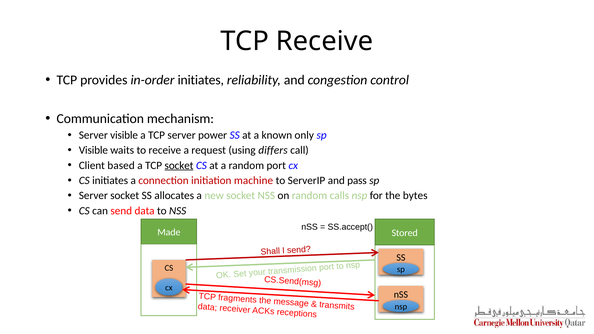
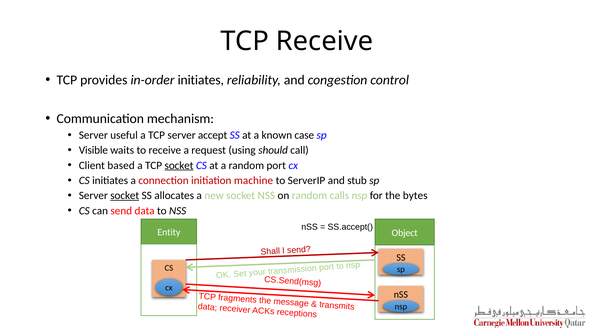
Server visible: visible -> useful (124, 135)
power: power -> accept (213, 135)
only: only -> case (304, 135)
differs: differs -> should (273, 150)
pass: pass -> stub (357, 181)
socket underline: none -> present (125, 196)
Made: Made -> Entity (169, 232)
Stored: Stored -> Object (405, 233)
